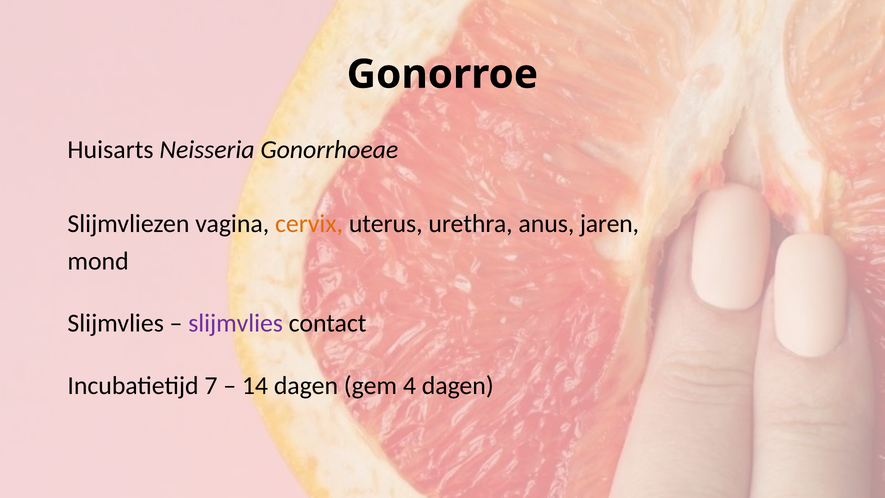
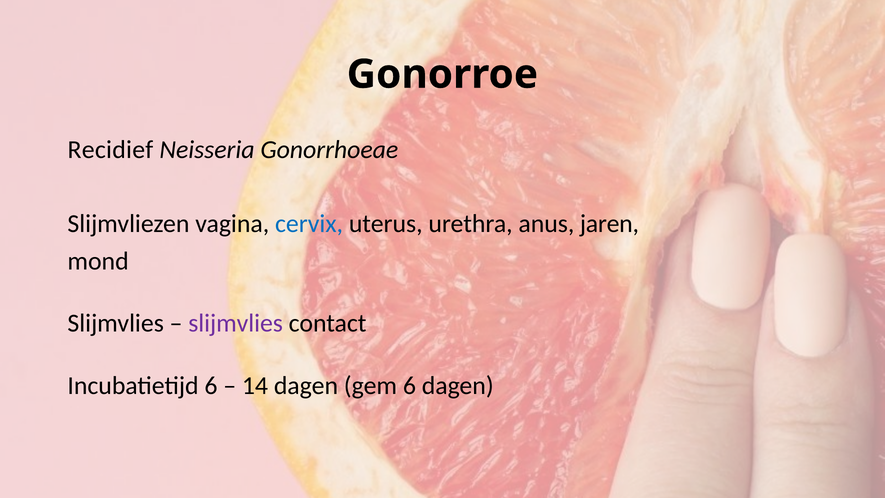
Huisarts: Huisarts -> Recidief (110, 150)
cervix colour: orange -> blue (309, 224)
Incubatietijd 7: 7 -> 6 (211, 385)
gem 4: 4 -> 6 (409, 385)
